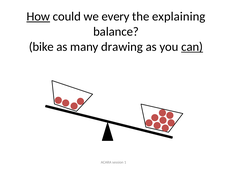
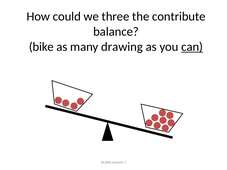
How underline: present -> none (38, 17)
every: every -> three (115, 17)
explaining: explaining -> contribute (179, 17)
